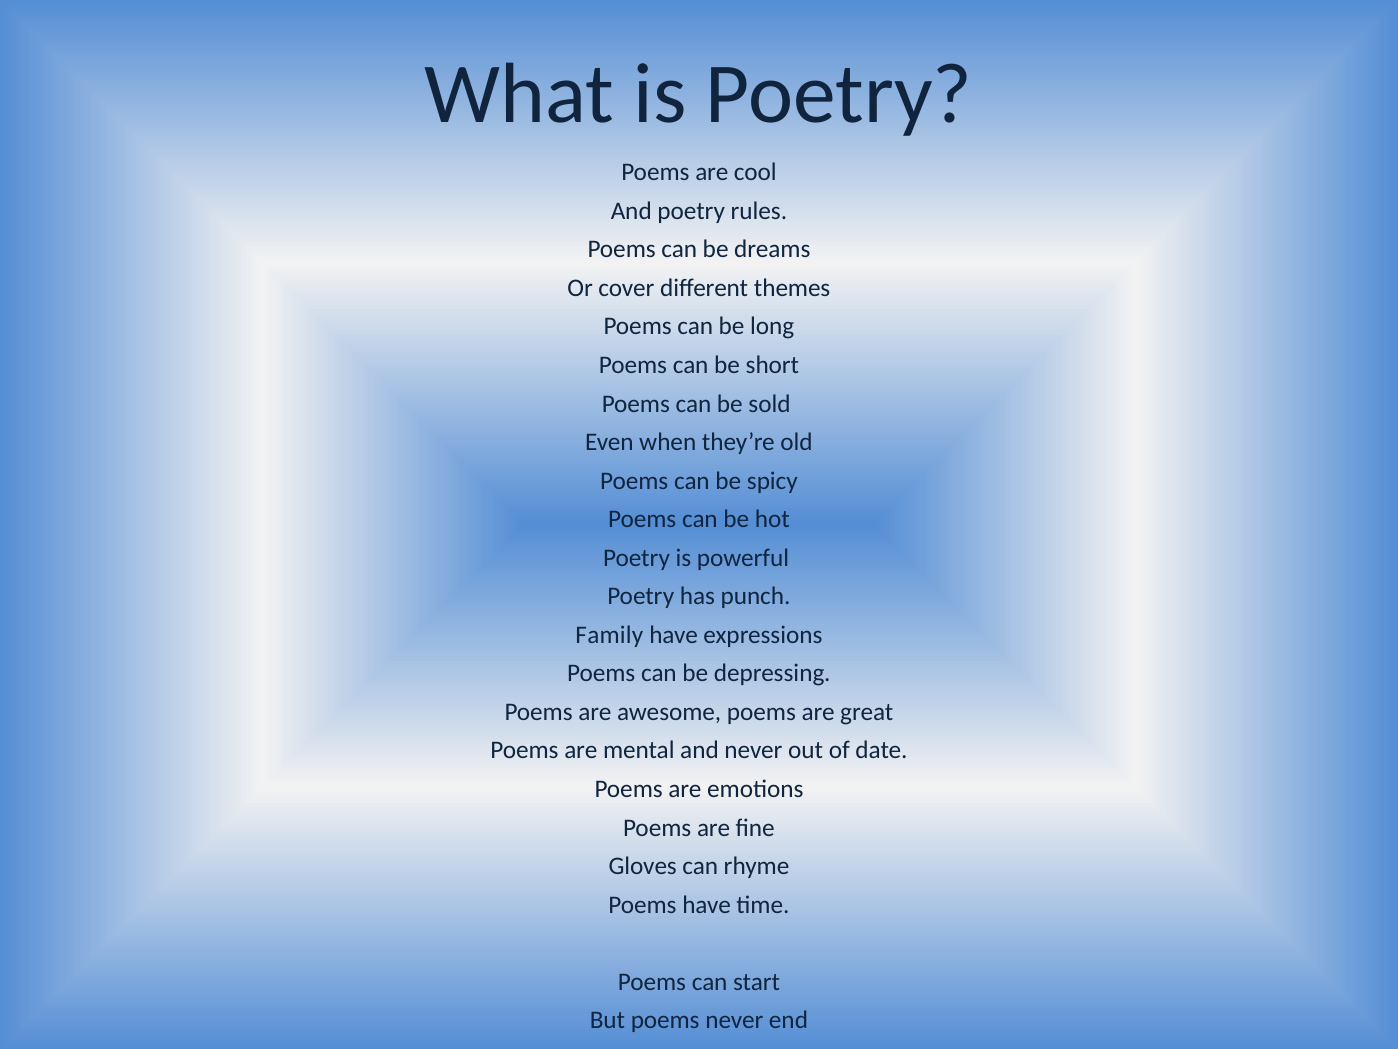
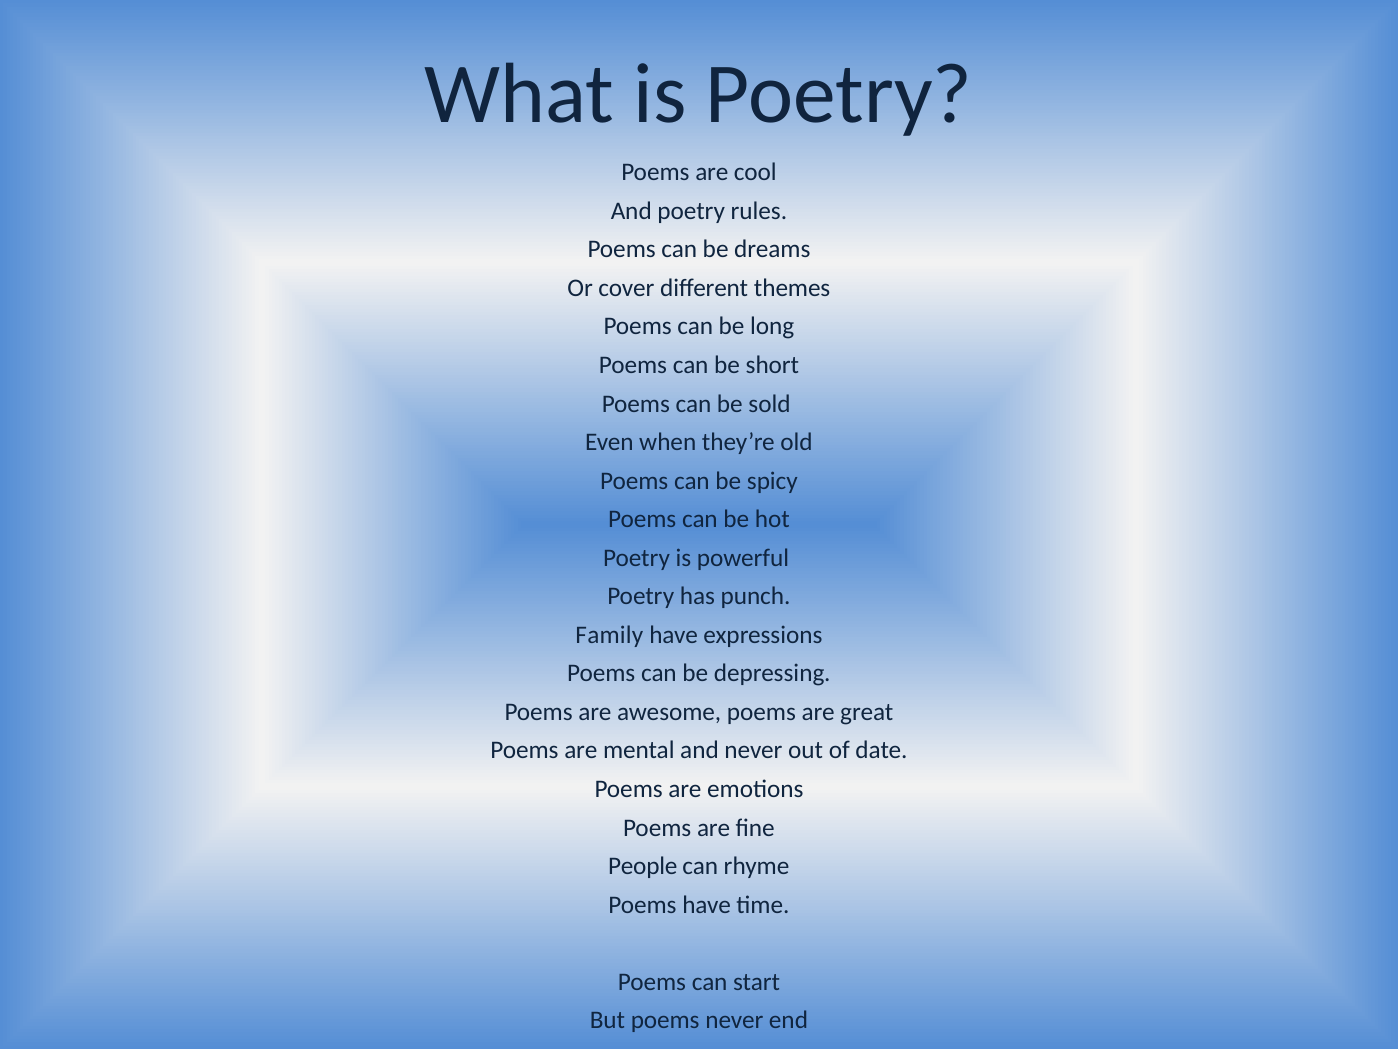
Gloves: Gloves -> People (643, 866)
